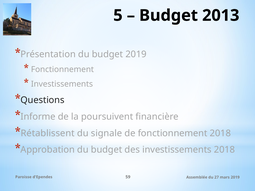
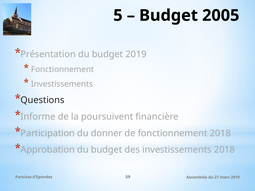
2013: 2013 -> 2005 (221, 15)
Rétablissent: Rétablissent -> Participation (48, 133)
signale: signale -> donner (107, 133)
